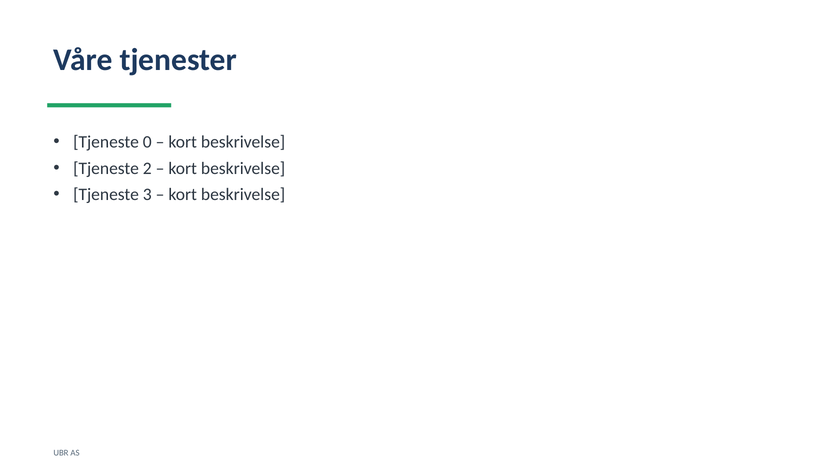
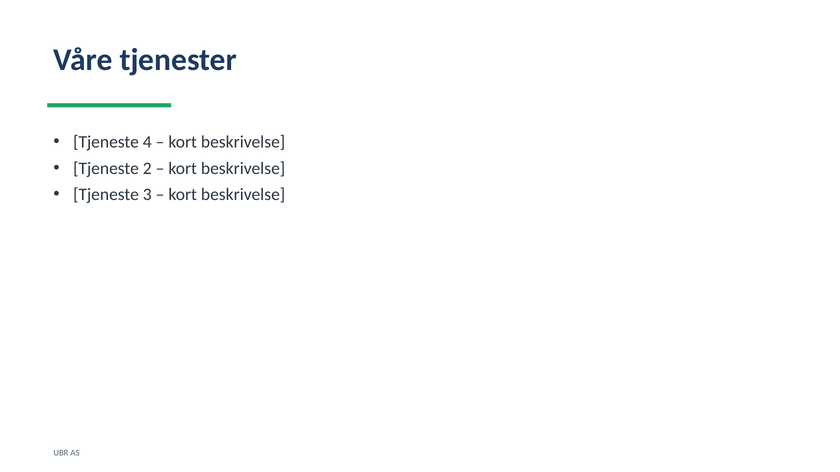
0: 0 -> 4 (147, 142)
